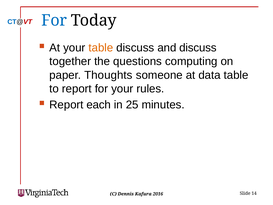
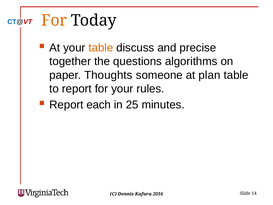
For colour: blue -> orange (54, 20)
and discuss: discuss -> precise (198, 48)
computing: computing -> algorithms (191, 61)
data: data -> plan (209, 75)
